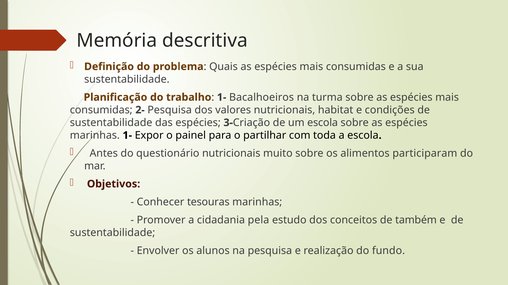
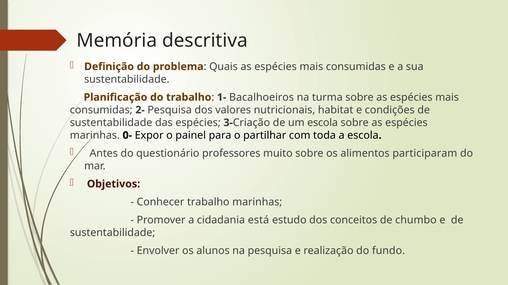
marinhas 1-: 1- -> 0- (127, 136)
questionário nutricionais: nutricionais -> professores (231, 154)
Conhecer tesouras: tesouras -> trabalho (208, 202)
pela: pela -> está (258, 220)
também: também -> chumbo (416, 220)
